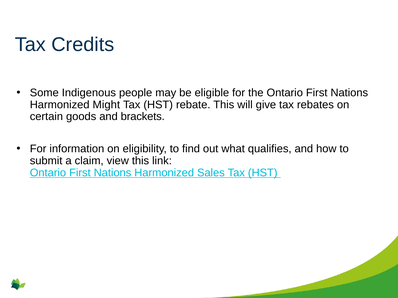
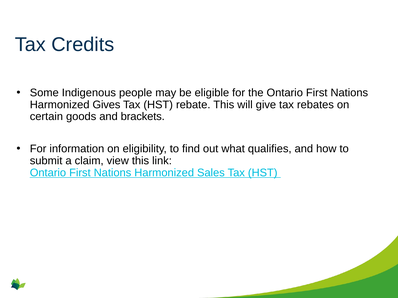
Might: Might -> Gives (106, 105)
